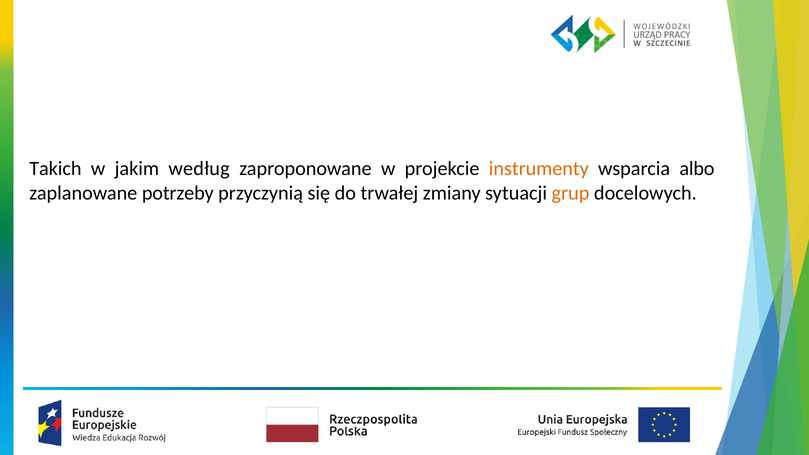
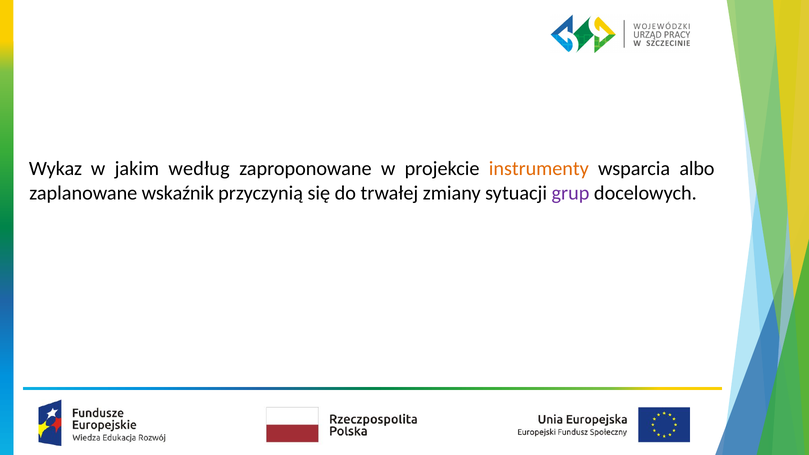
Takich: Takich -> Wykaz (56, 169)
potrzeby: potrzeby -> wskaźnik (178, 193)
grup colour: orange -> purple (571, 193)
